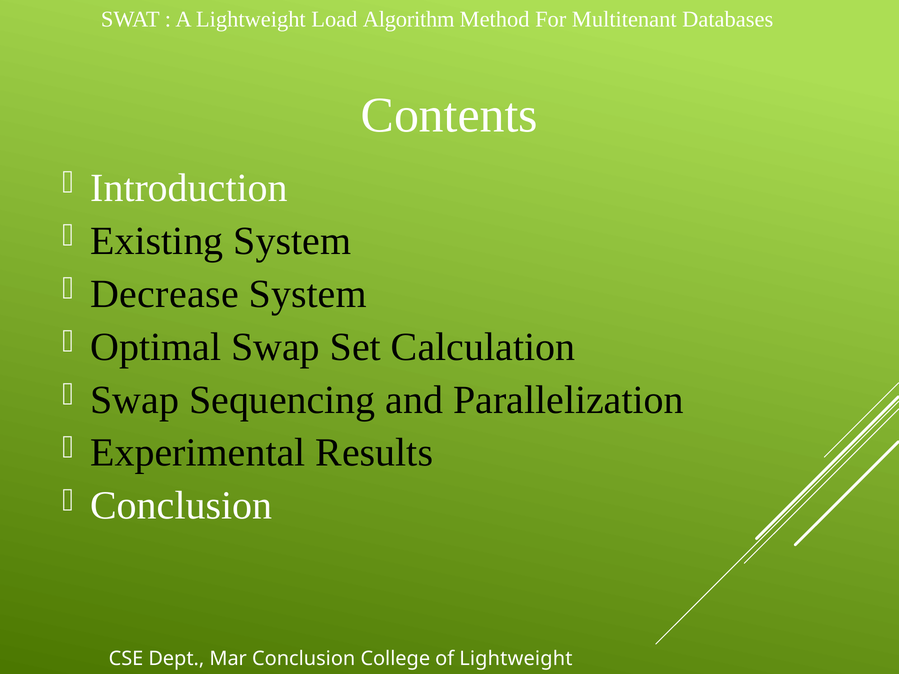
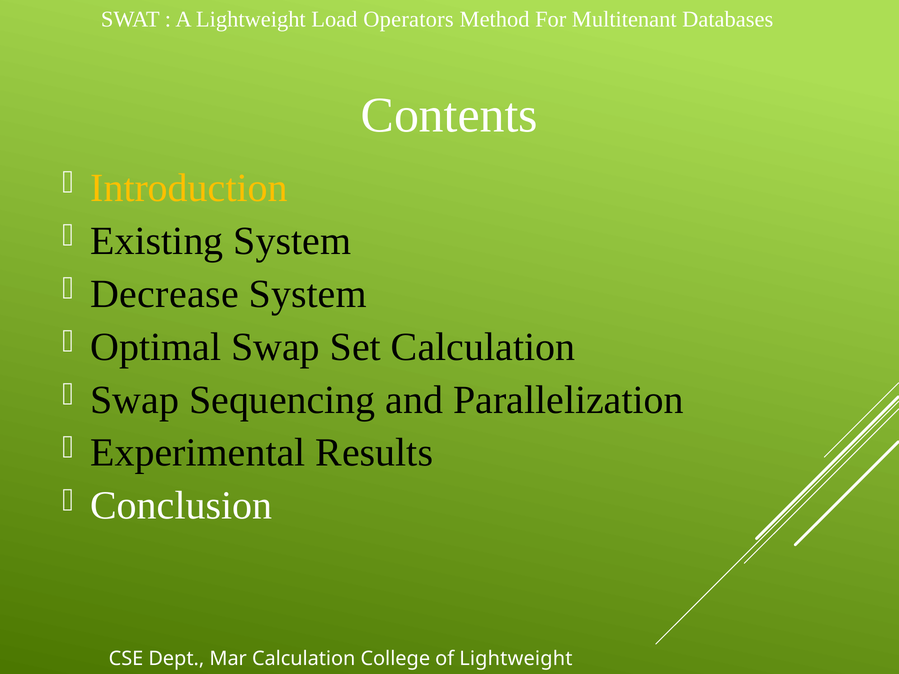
Algorithm: Algorithm -> Operators (408, 19)
Introduction colour: white -> yellow (189, 188)
Mar Conclusion: Conclusion -> Calculation (304, 659)
